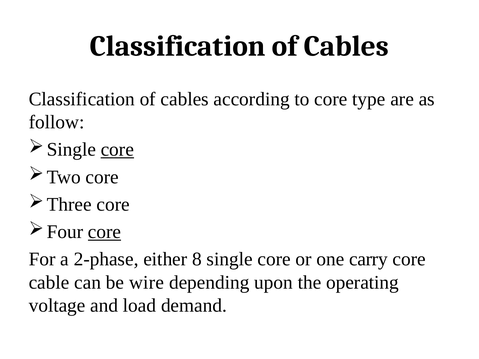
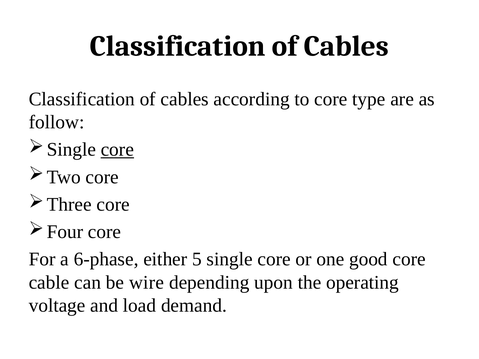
core underline: present -> none (105, 232)
2-phase: 2-phase -> 6-phase (106, 259)
8: 8 -> 5 (197, 259)
carry: carry -> good (368, 259)
